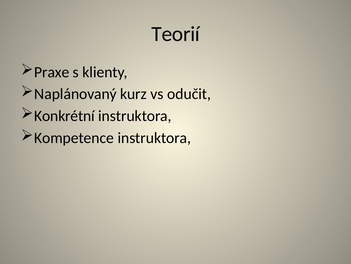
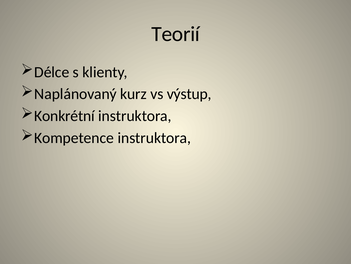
Praxe: Praxe -> Délce (52, 72)
odučit: odučit -> výstup (189, 94)
